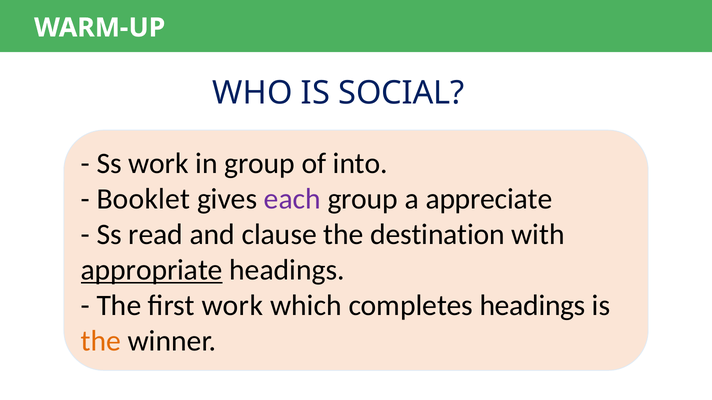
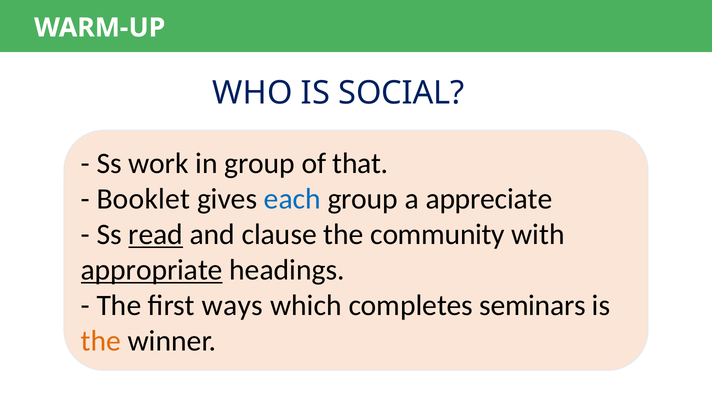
into: into -> that (360, 164)
each colour: purple -> blue (292, 199)
read underline: none -> present (156, 235)
destination: destination -> community (438, 235)
first work: work -> ways (232, 306)
completes headings: headings -> seminars (533, 306)
